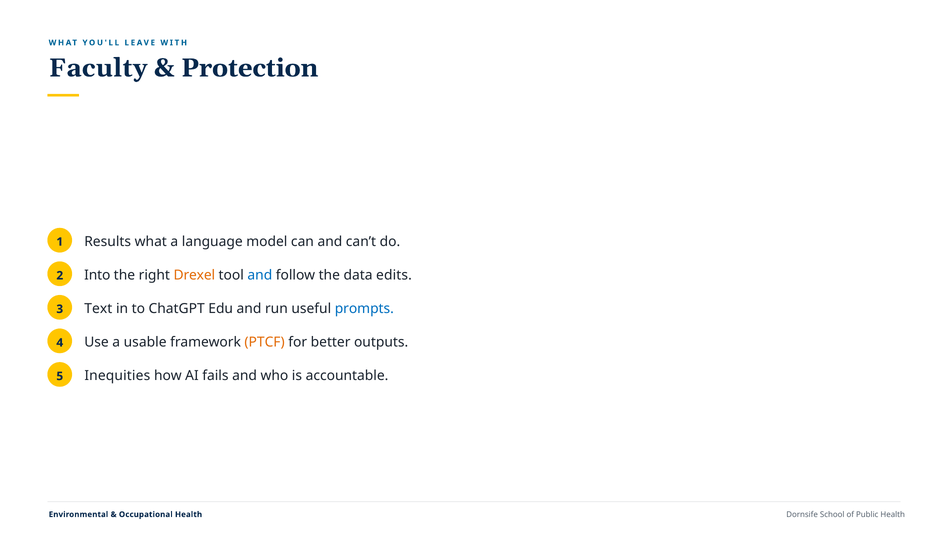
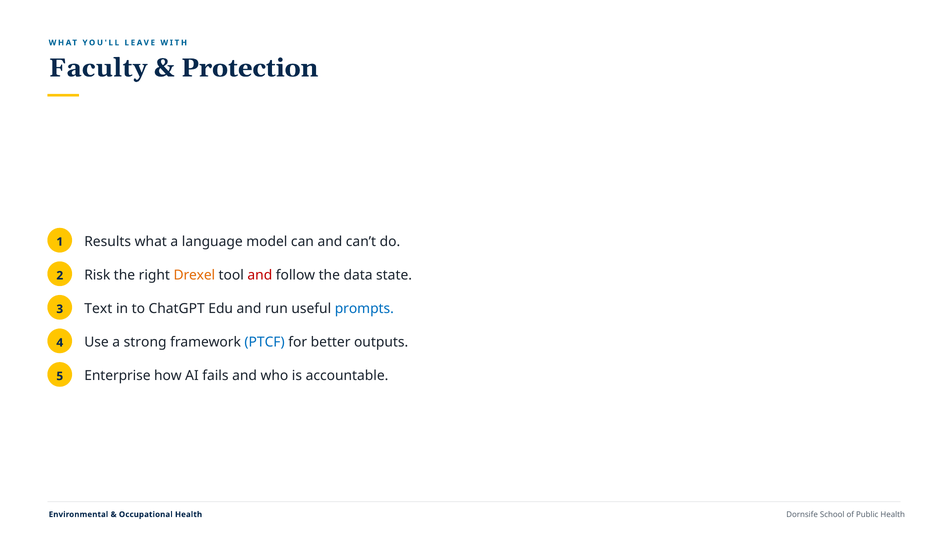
Into: Into -> Risk (97, 275)
and colour: blue -> red (260, 275)
edits: edits -> state (394, 275)
usable: usable -> strong (145, 342)
PTCF colour: orange -> blue (265, 342)
Inequities: Inequities -> Enterprise (117, 376)
